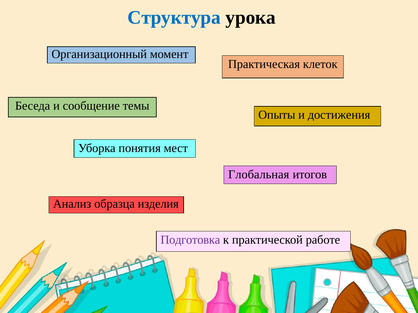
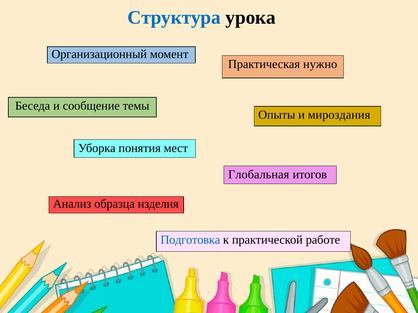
клеток: клеток -> нужно (320, 64)
достижения: достижения -> мироздания (339, 115)
Подготовка colour: purple -> blue (190, 240)
